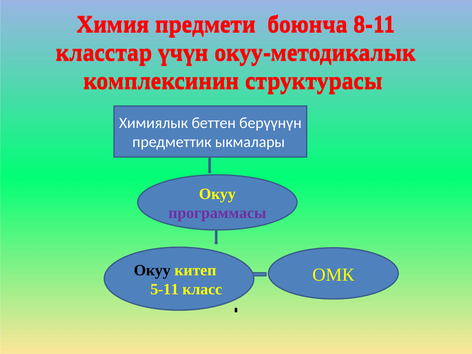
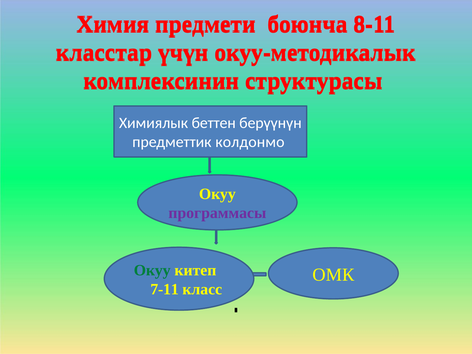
ыкмалары: ыкмалары -> колдонмо (250, 142)
Окуу colour: black -> green (152, 270)
5-11: 5-11 -> 7-11 (165, 289)
